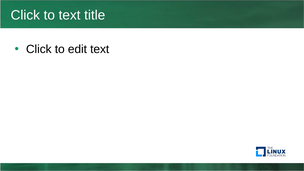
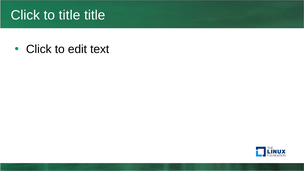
to text: text -> title (70, 15)
